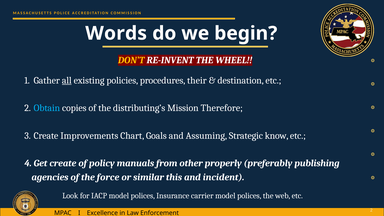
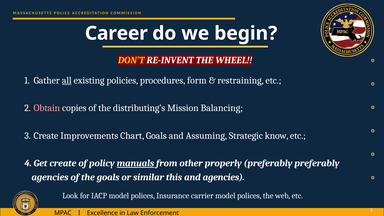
Words: Words -> Career (116, 33)
their: their -> form (197, 80)
destination: destination -> restraining (241, 80)
Obtain colour: light blue -> pink (47, 108)
Therefore: Therefore -> Balancing (222, 108)
manuals underline: none -> present (135, 163)
preferably publishing: publishing -> preferably (317, 163)
the force: force -> goals (108, 177)
and incident: incident -> agencies (224, 177)
